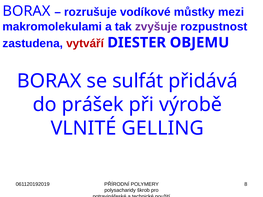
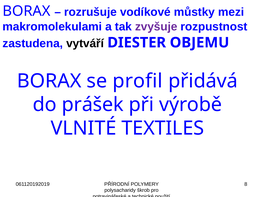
vytváří colour: red -> black (85, 44)
sulfát: sulfát -> profil (138, 81)
GELLING: GELLING -> TEXTILES (163, 128)
